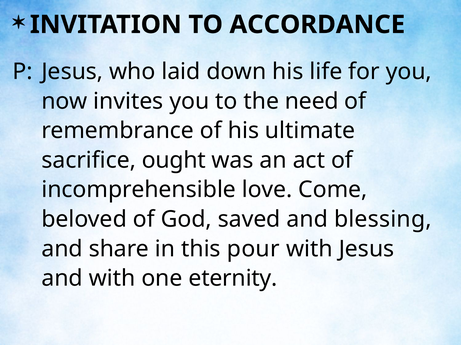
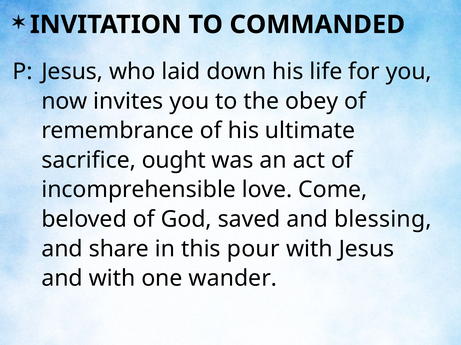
ACCORDANCE: ACCORDANCE -> COMMANDED (317, 25)
need: need -> obey (312, 101)
eternity: eternity -> wander (233, 279)
